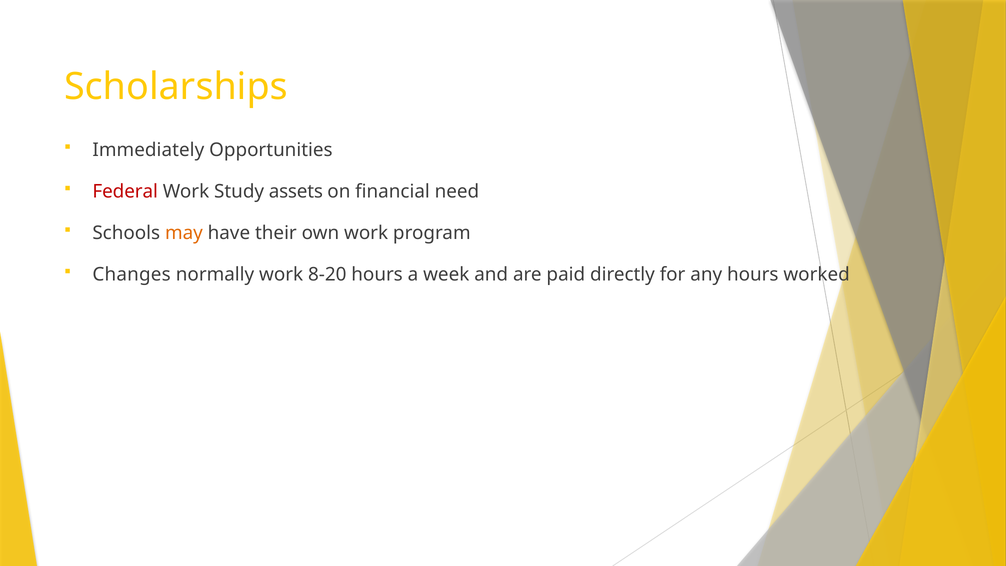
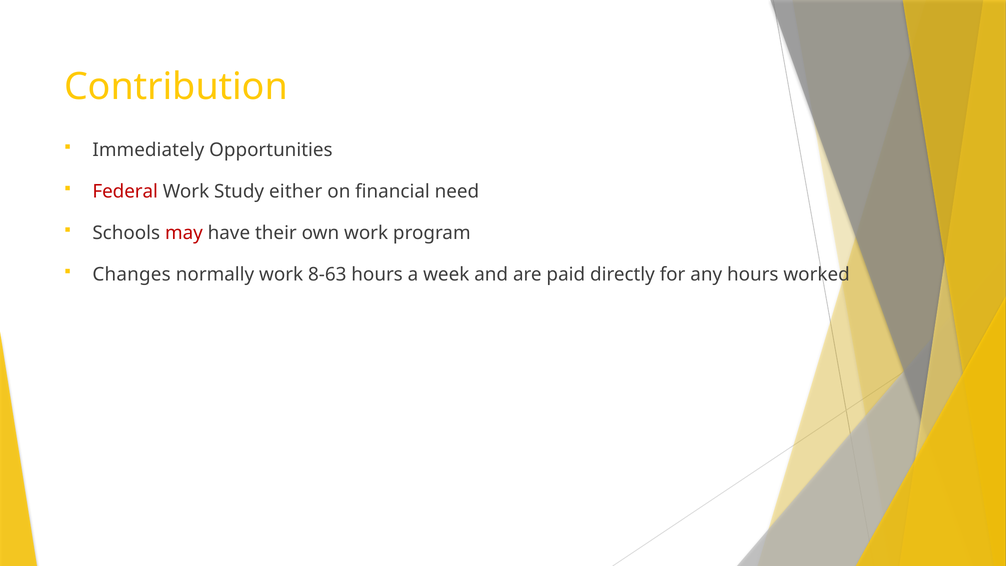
Scholarships: Scholarships -> Contribution (176, 87)
assets: assets -> either (296, 191)
may colour: orange -> red (184, 233)
8-20: 8-20 -> 8-63 (327, 274)
